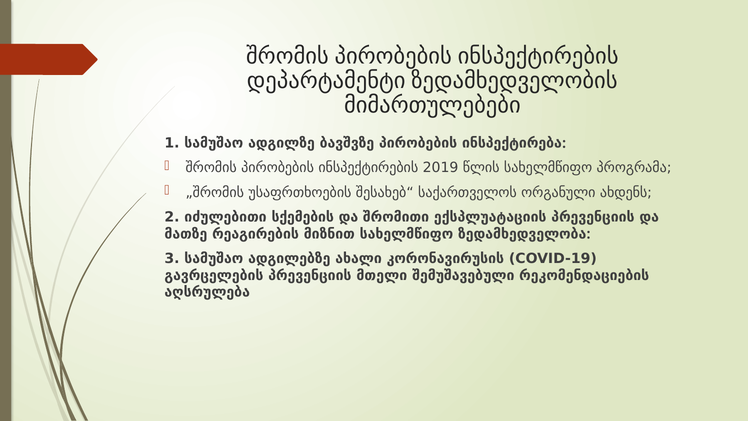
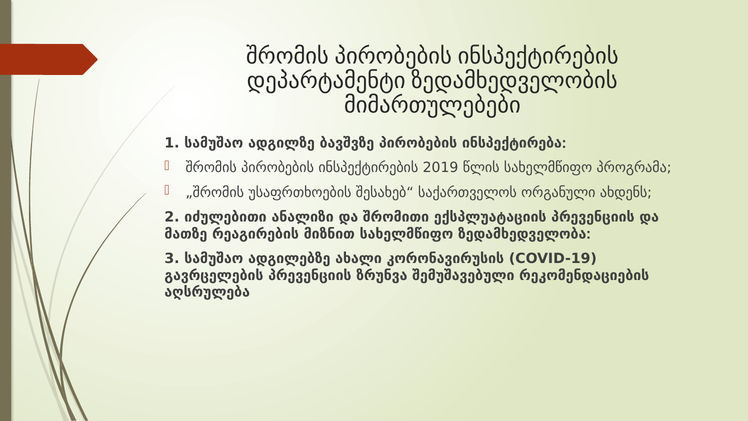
სქემების: სქემების -> ანალიზი (303, 217)
მთელი: მთელი -> ზრუნვა (382, 275)
